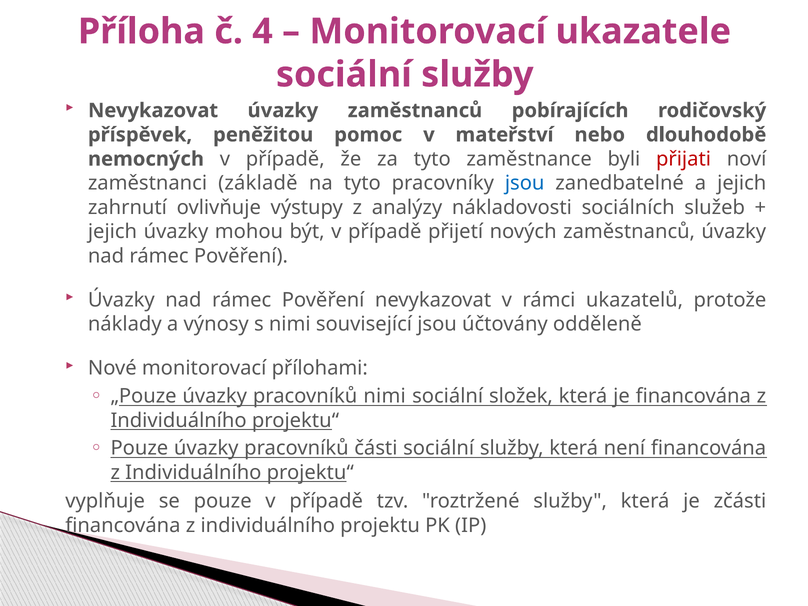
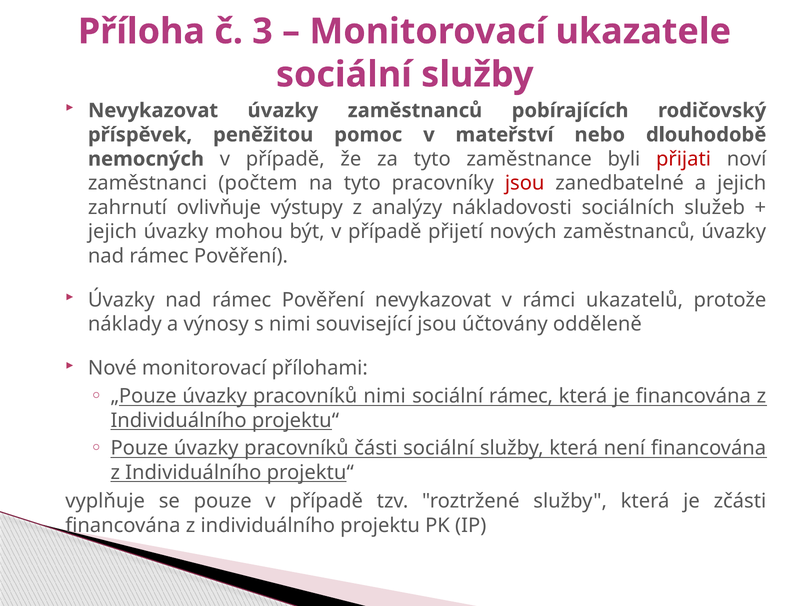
4: 4 -> 3 (263, 31)
základě: základě -> počtem (258, 183)
jsou colour: blue -> red (525, 183)
sociální složek: složek -> rámec (521, 396)
